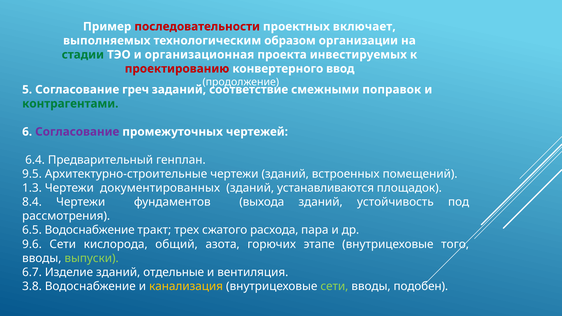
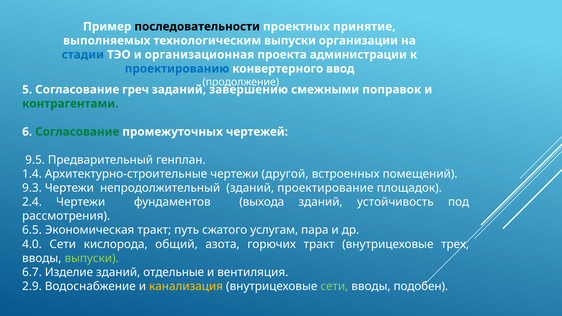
последовательности colour: red -> black (197, 27)
включает: включает -> принятие (364, 27)
технологическим образом: образом -> выпуски (290, 41)
стадии colour: green -> blue (83, 55)
инвестируемых: инвестируемых -> администрации (358, 55)
проектированию colour: red -> blue (177, 69)
соответствие: соответствие -> завершению (249, 90)
Согласование colour: purple -> green (77, 132)
6.4: 6.4 -> 9.5 (35, 160)
9.5: 9.5 -> 1.4 (32, 174)
чертежи зданий: зданий -> другой (285, 174)
1.3: 1.3 -> 9.3 (32, 188)
документированных: документированных -> непродолжительный (160, 188)
устанавливаются: устанавливаются -> проектирование (325, 188)
8.4: 8.4 -> 2.4 (32, 202)
6.5 Водоснабжение: Водоснабжение -> Экономическая (90, 230)
трех: трех -> путь (187, 230)
расхода: расхода -> услугам (274, 230)
9.6: 9.6 -> 4.0 (32, 244)
горючих этапе: этапе -> тракт (319, 244)
того: того -> трех (455, 244)
3.8: 3.8 -> 2.9 (32, 286)
